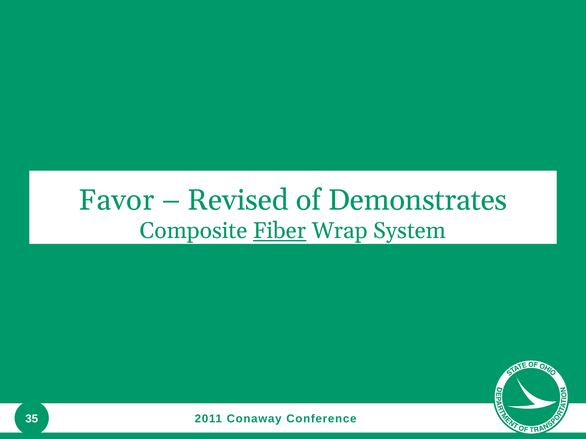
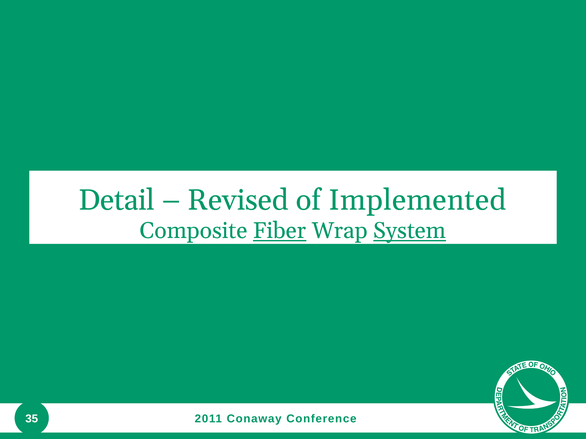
Favor: Favor -> Detail (117, 200)
Demonstrates: Demonstrates -> Implemented (417, 200)
System underline: none -> present (410, 231)
